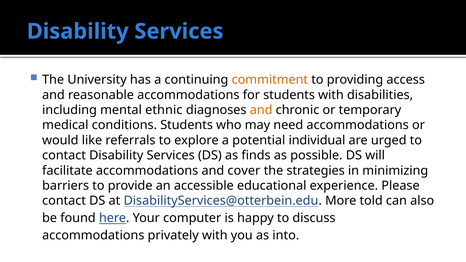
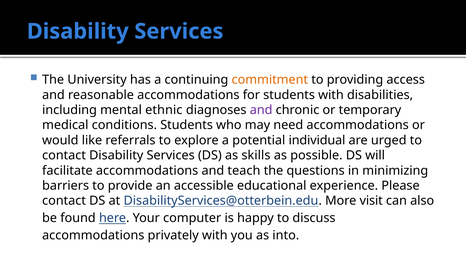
and colour: orange -> purple (261, 110)
finds: finds -> skills (256, 155)
cover: cover -> teach (244, 171)
strategies: strategies -> questions (316, 171)
told: told -> visit (371, 201)
